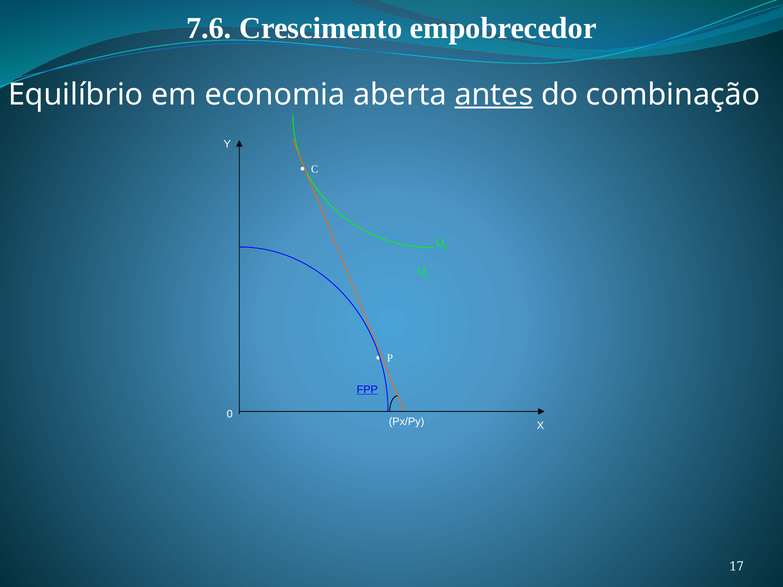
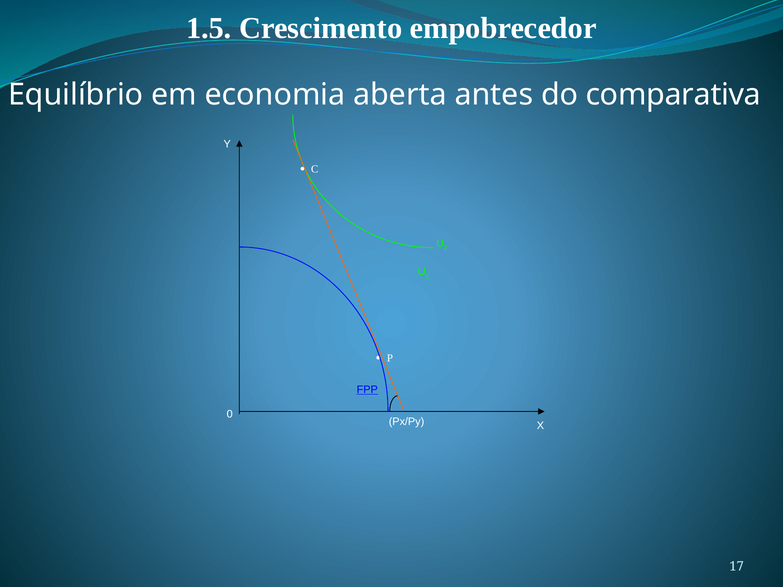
7.6: 7.6 -> 1.5 (209, 28)
antes underline: present -> none (494, 95)
combinação: combinação -> comparativa (673, 95)
